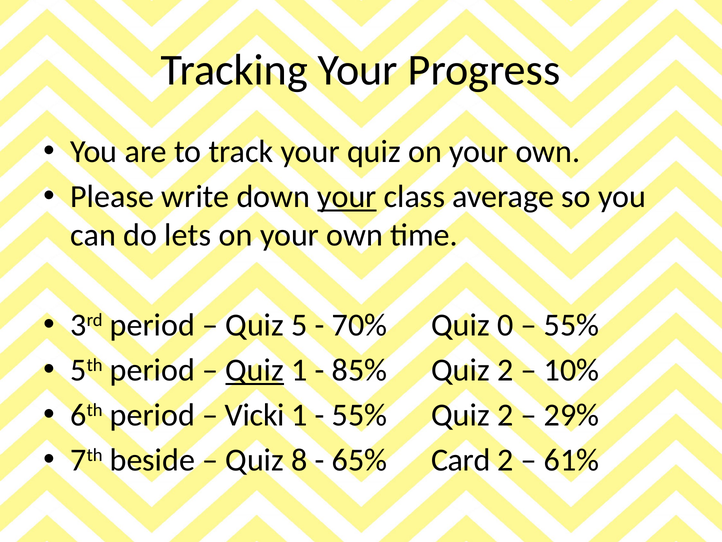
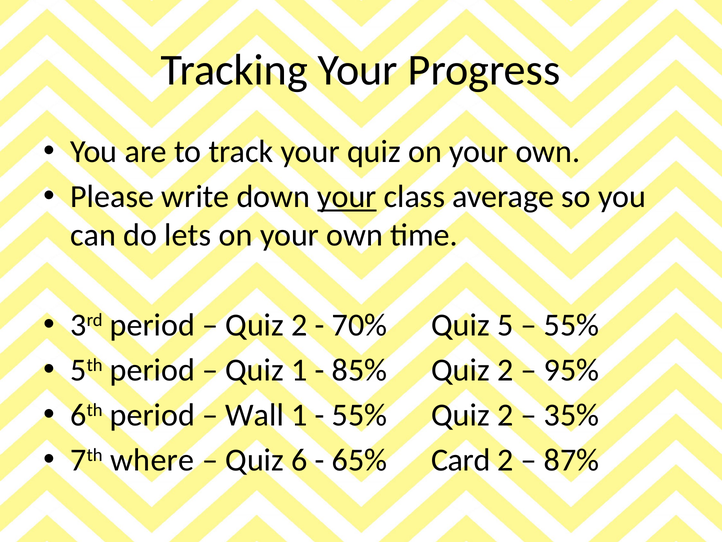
5: 5 -> 2 (299, 325)
0: 0 -> 5 (505, 325)
Quiz underline: present -> none (255, 370)
10%: 10% -> 95% (572, 370)
Vicki: Vicki -> Wall (255, 415)
29%: 29% -> 35% (572, 415)
beside: beside -> where (152, 460)
8: 8 -> 6 (299, 460)
61%: 61% -> 87% (572, 460)
